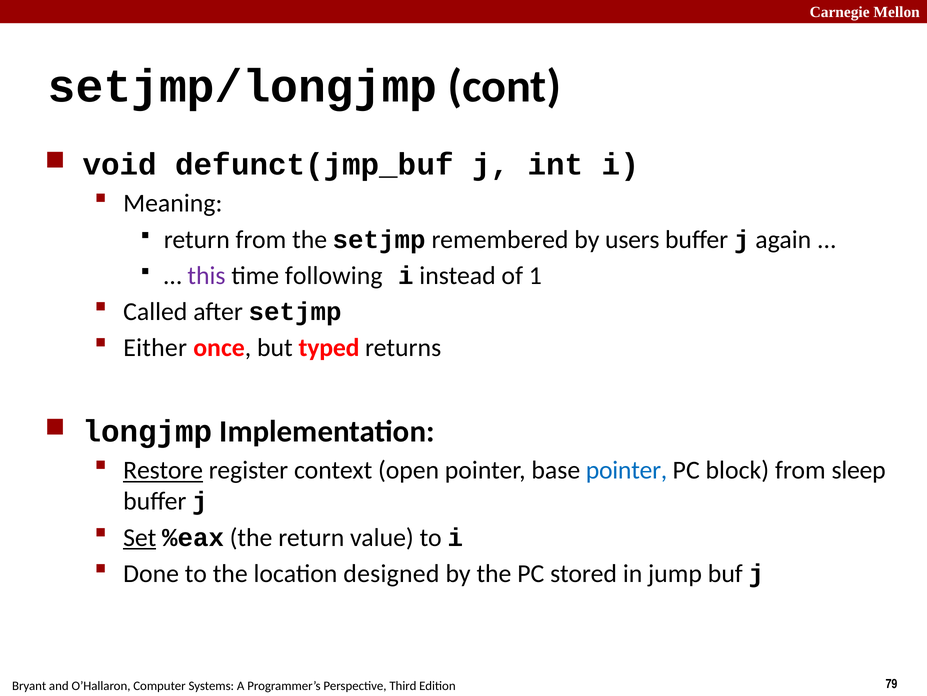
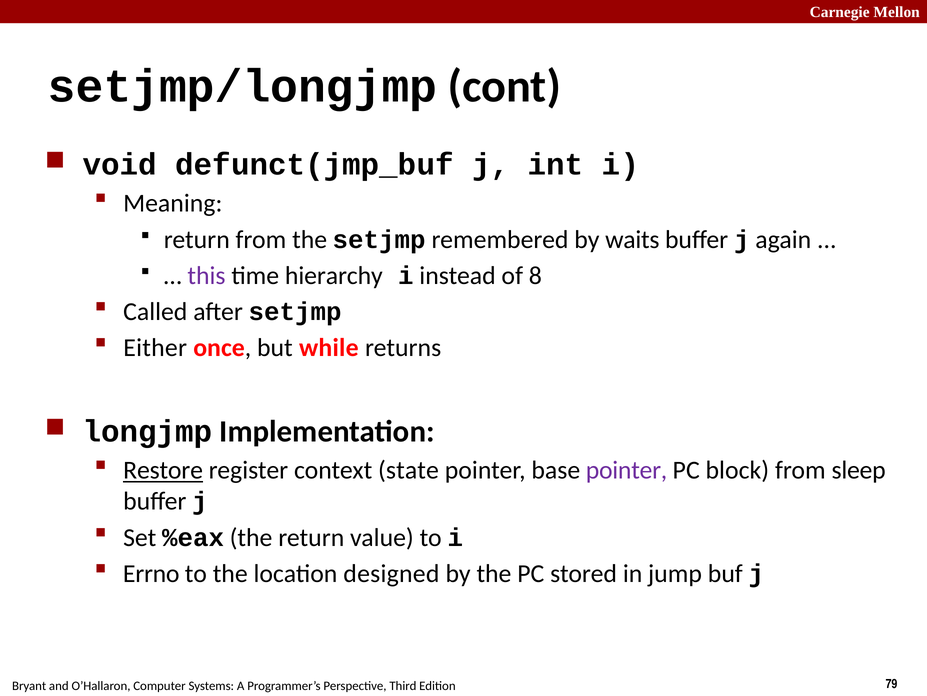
users: users -> waits (632, 239)
following: following -> hierarchy (334, 275)
1: 1 -> 8 (535, 275)
typed: typed -> while (329, 347)
open: open -> state (408, 470)
pointer colour: blue -> purple (627, 470)
Set underline: present -> none (140, 537)
Done: Done -> Errno (151, 573)
